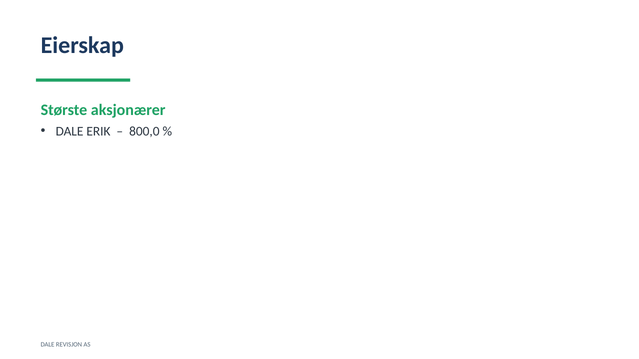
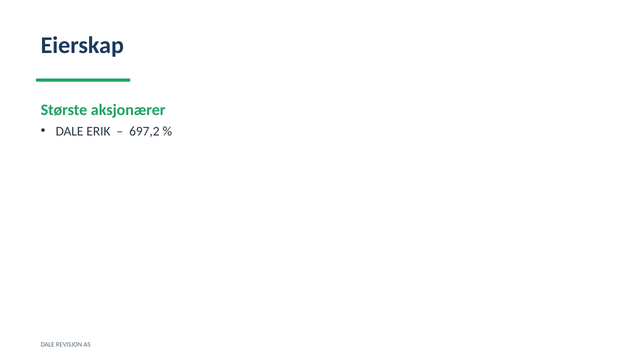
800,0: 800,0 -> 697,2 (144, 131)
